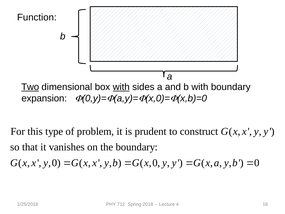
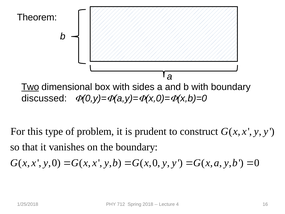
Function: Function -> Theorem (37, 17)
with underline: present -> none (121, 87)
expansion: expansion -> discussed (44, 98)
